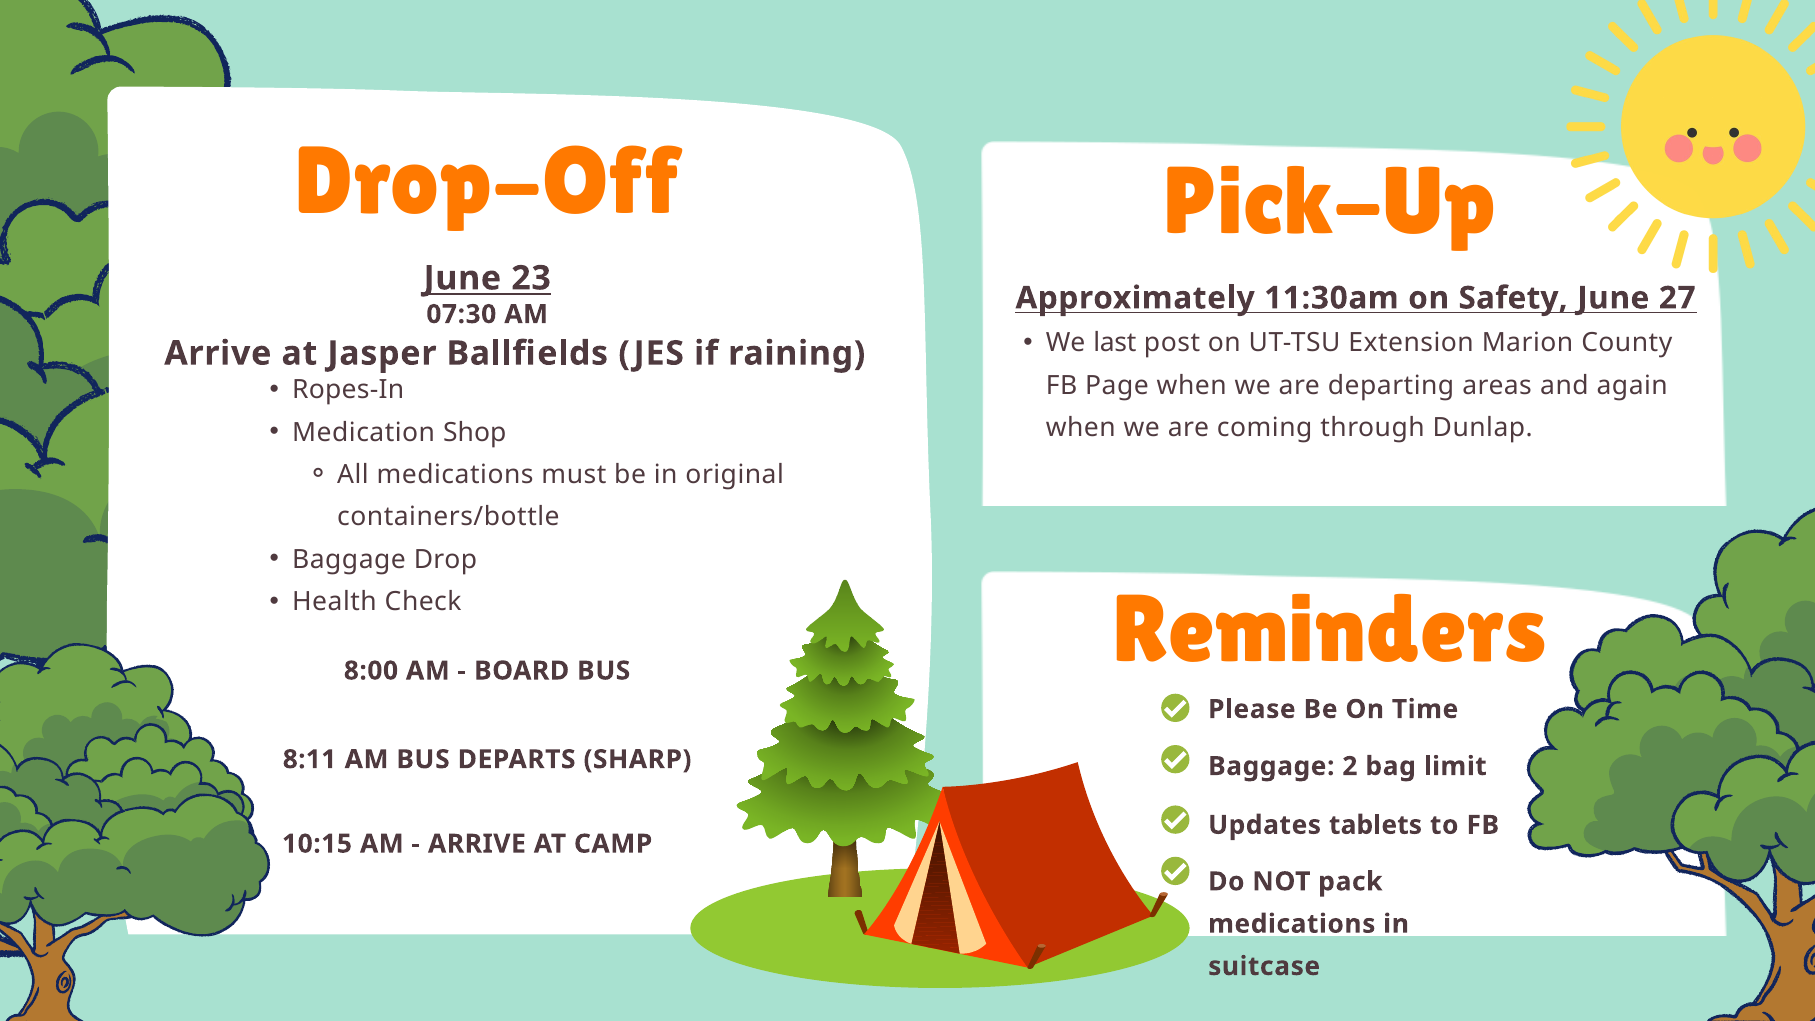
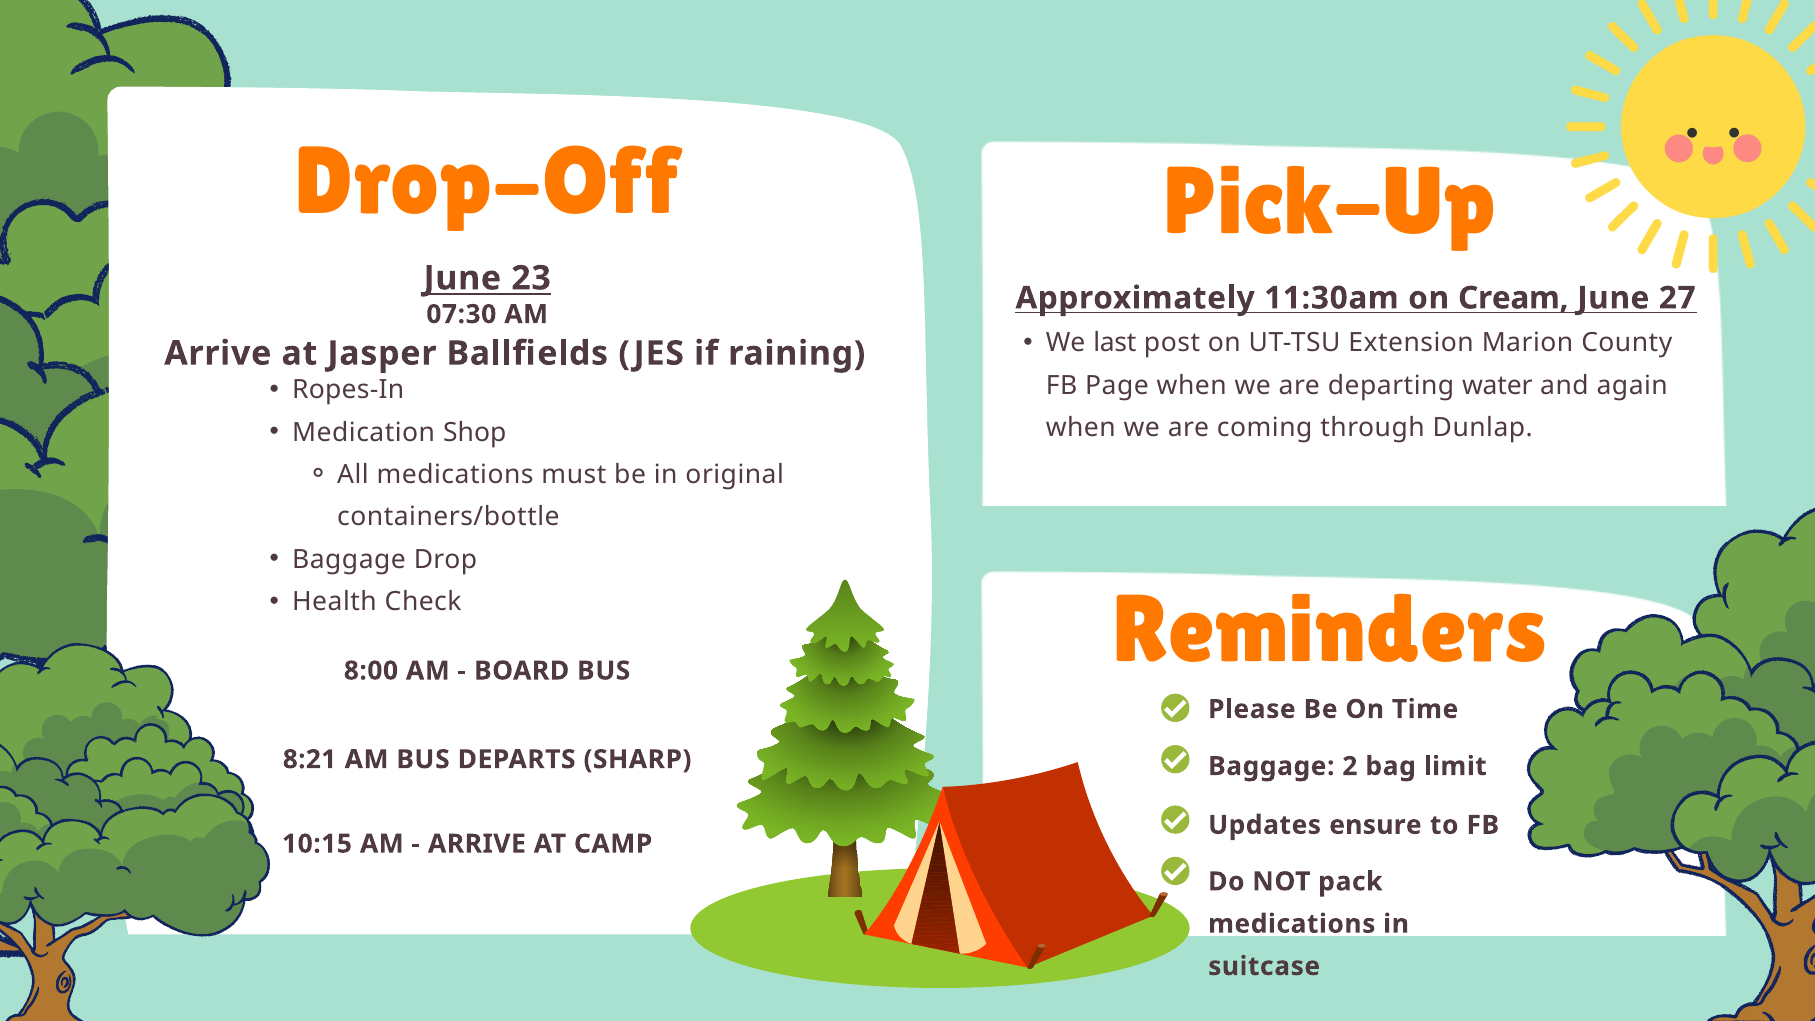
Safety: Safety -> Cream (1513, 298)
areas: areas -> water (1497, 385)
8:11: 8:11 -> 8:21 (310, 759)
tablets: tablets -> ensure (1375, 825)
